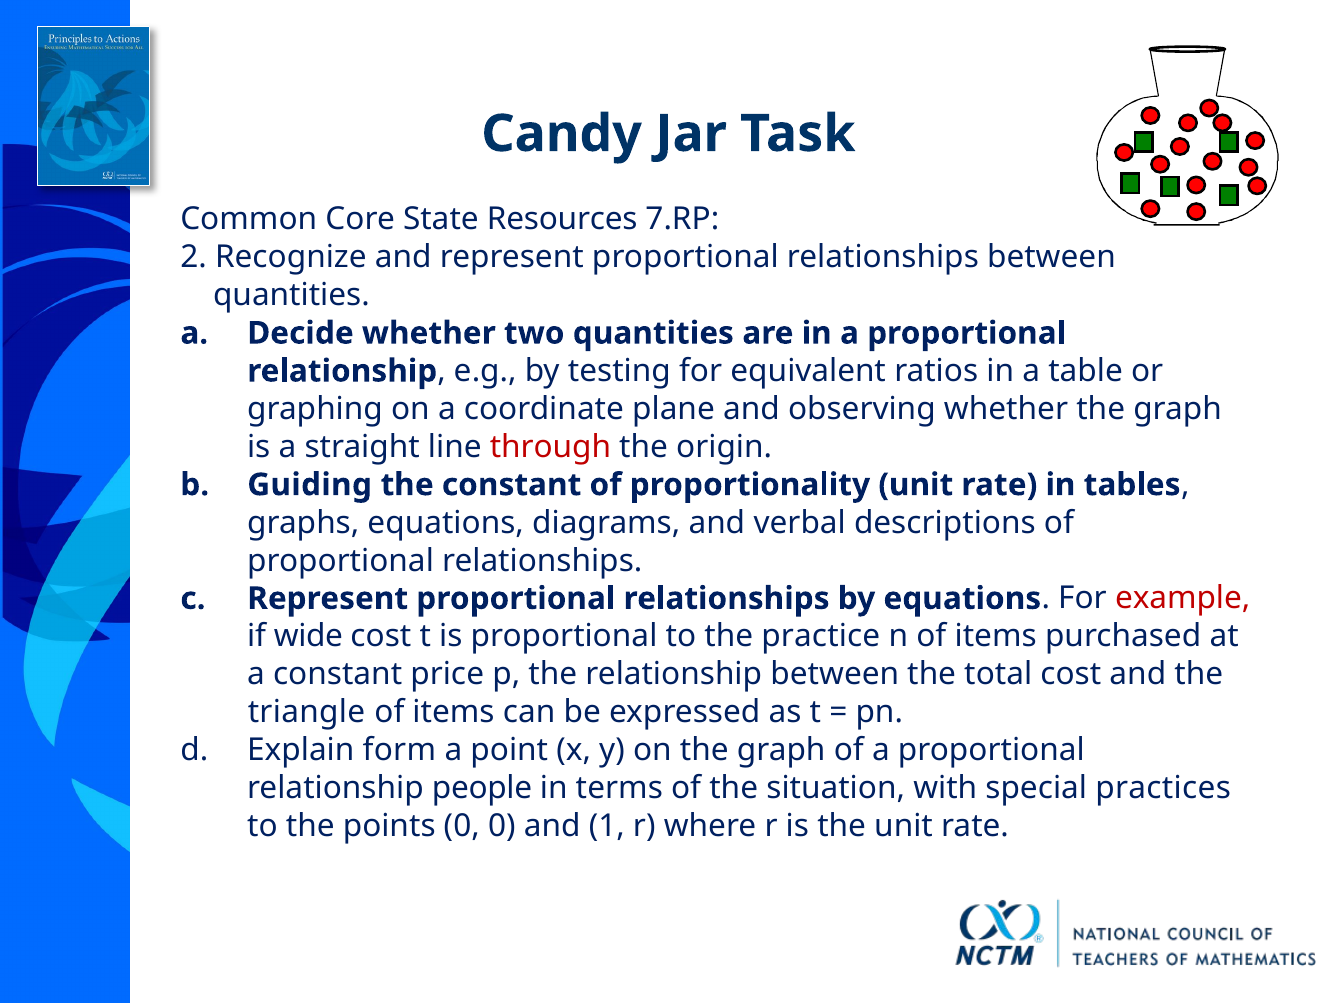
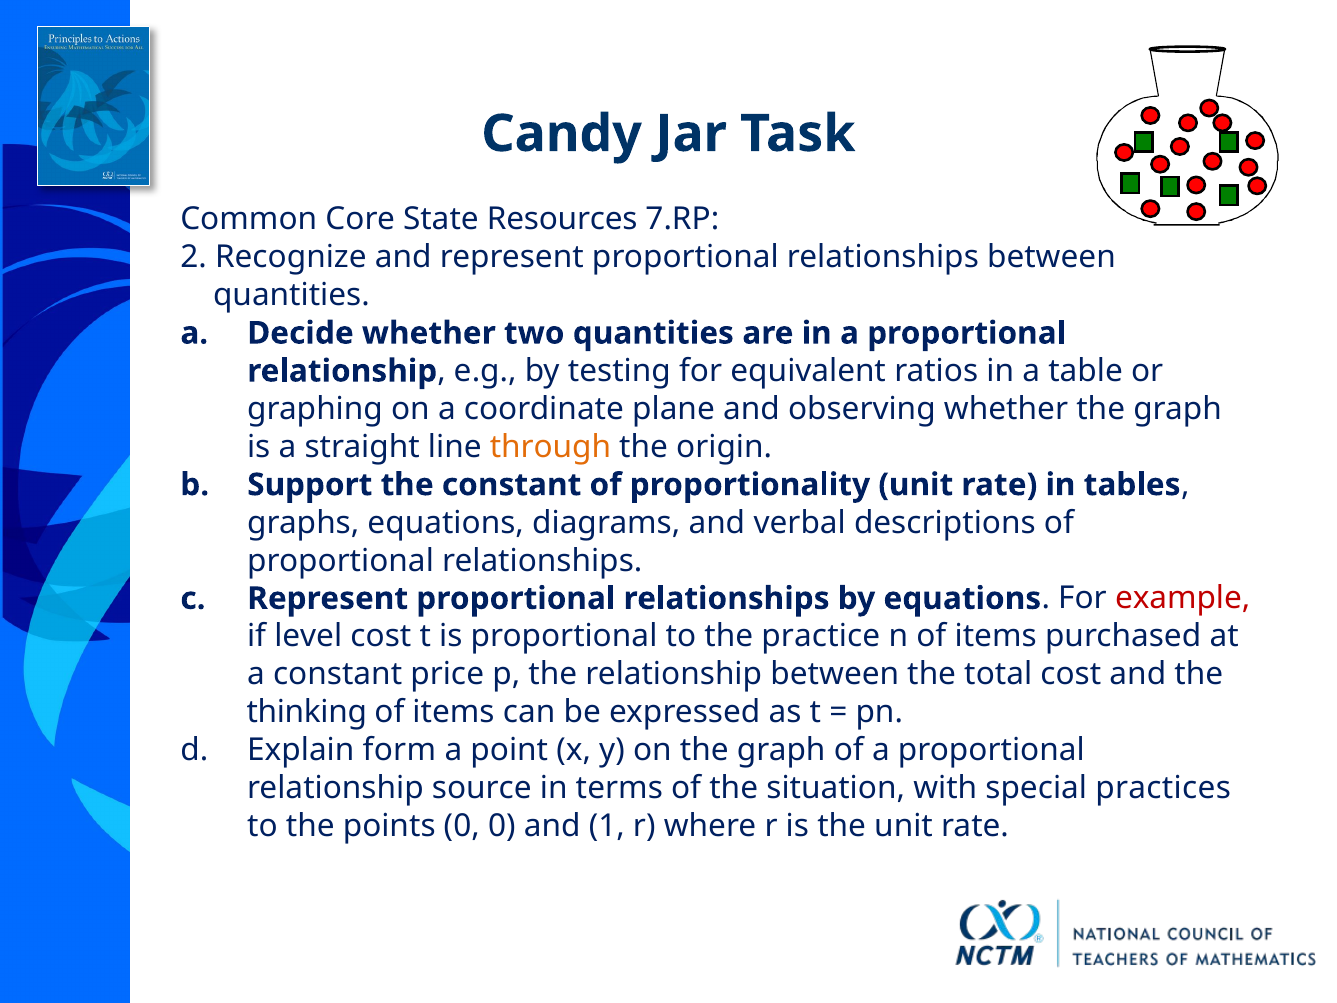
through colour: red -> orange (550, 447)
Guiding: Guiding -> Support (310, 485)
wide: wide -> level (308, 636)
triangle: triangle -> thinking (307, 712)
people: people -> source (482, 788)
